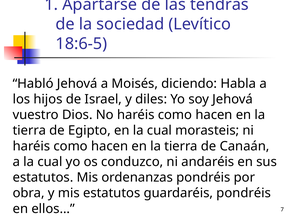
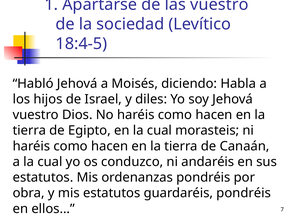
las tendrás: tendrás -> vuestro (219, 5)
18:6-5: 18:6-5 -> 18:4-5 (81, 44)
